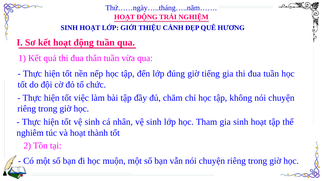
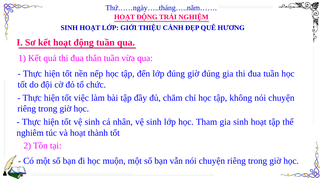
giờ tiếng: tiếng -> đúng (211, 74)
